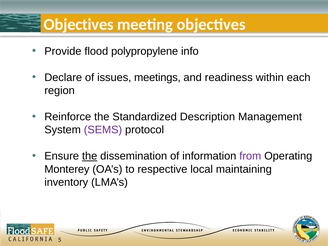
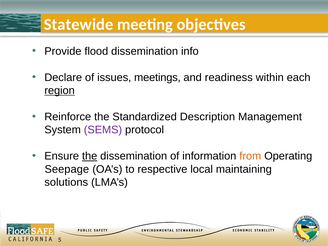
Objectives: Objectives -> Statewide (79, 24)
flood polypropylene: polypropylene -> dissemination (145, 51)
region underline: none -> present (60, 91)
from colour: purple -> orange (250, 156)
Monterey: Monterey -> Seepage (67, 169)
inventory: inventory -> solutions (66, 182)
